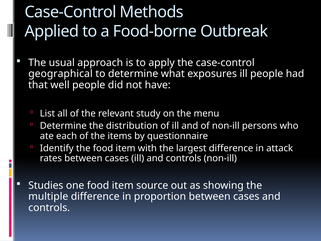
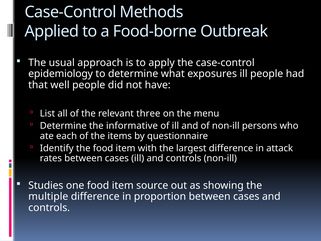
geographical: geographical -> epidemiology (61, 74)
study: study -> three (148, 114)
distribution: distribution -> informative (132, 126)
